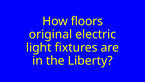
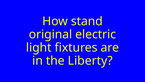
floors: floors -> stand (87, 21)
